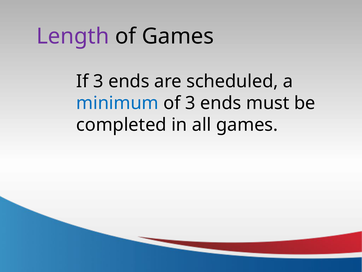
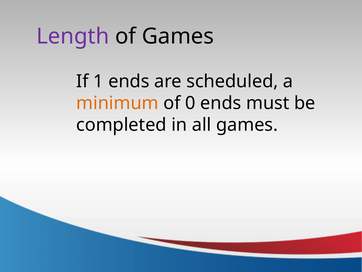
If 3: 3 -> 1 (98, 81)
minimum colour: blue -> orange (117, 103)
of 3: 3 -> 0 (190, 103)
